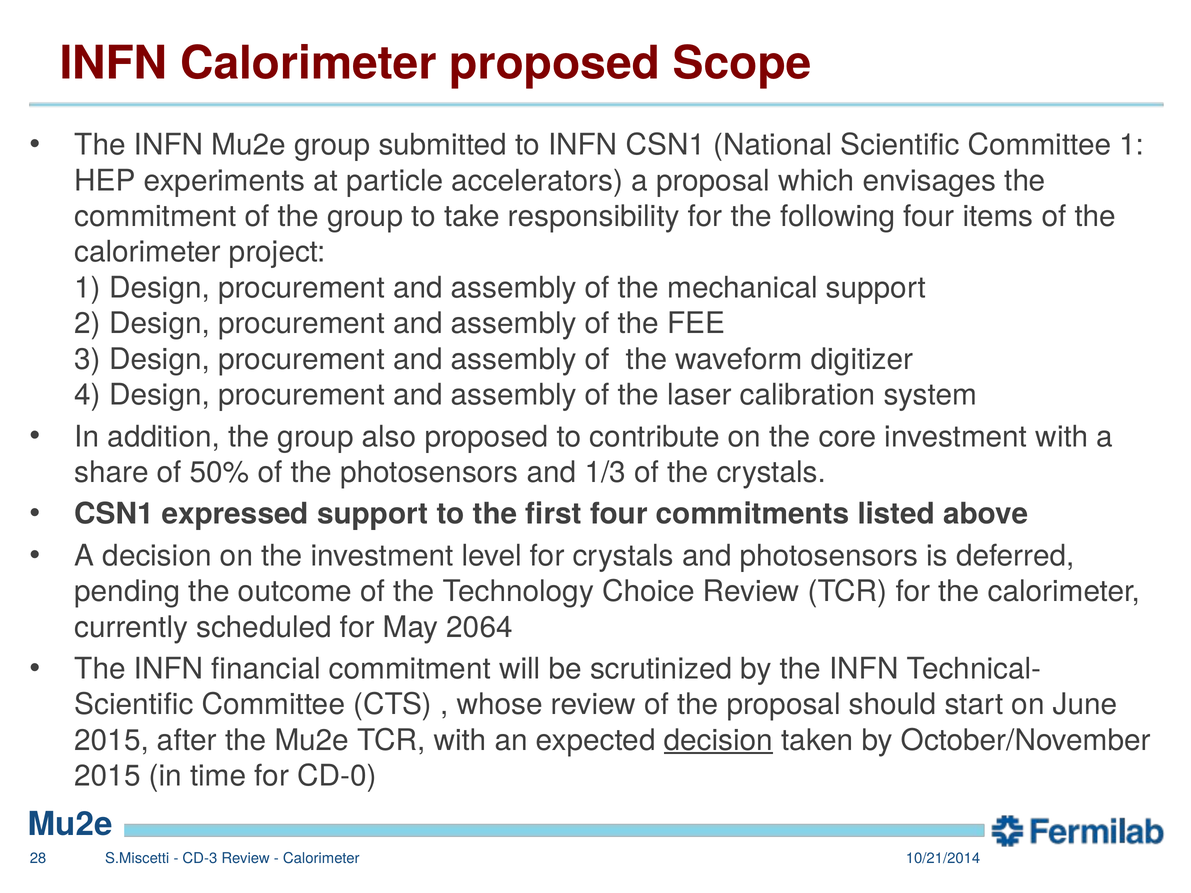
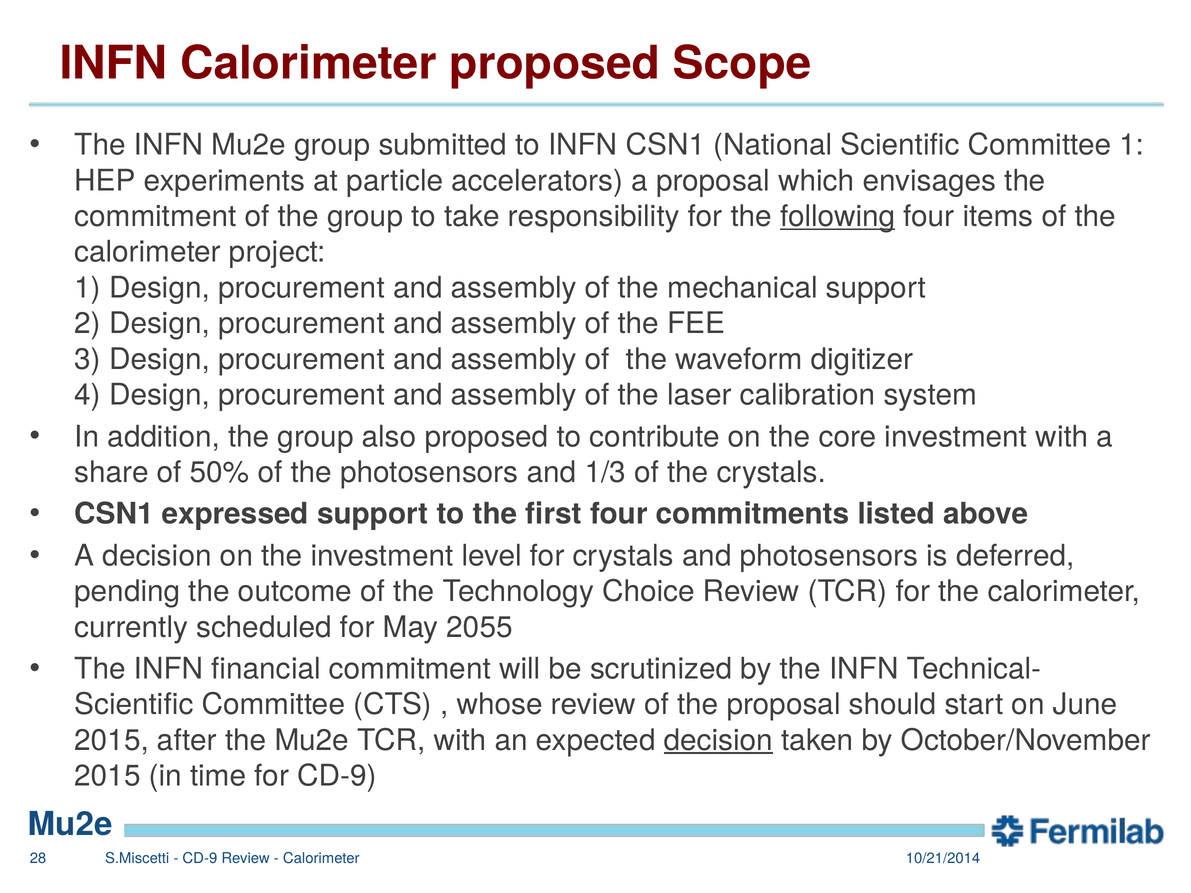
following underline: none -> present (838, 217)
2064: 2064 -> 2055 (480, 627)
for CD-0: CD-0 -> CD-9 (337, 776)
CD-3: CD-3 -> CD-9 (200, 859)
